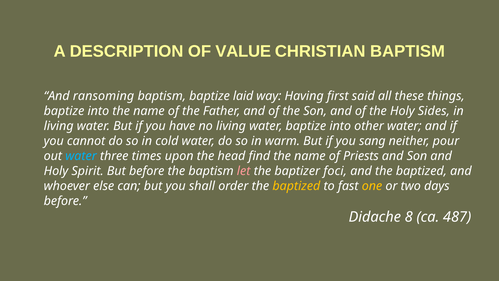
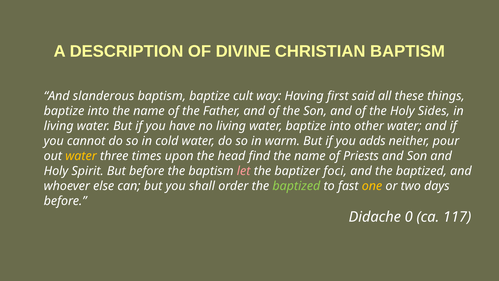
VALUE: VALUE -> DIVINE (243, 51)
ransoming: ransoming -> slanderous (104, 96)
laid: laid -> cult (243, 96)
sang: sang -> adds (372, 141)
water colour: light blue -> yellow (81, 156)
baptized colour: yellow -> light green (296, 186)
8: 8 -> 0 (409, 217)
487: 487 -> 117 (457, 217)
